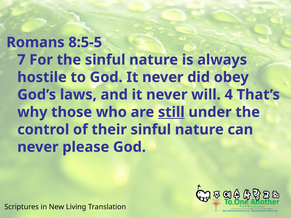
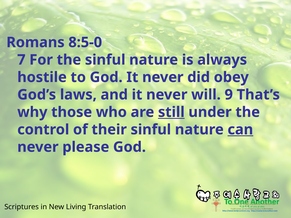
8:5-5: 8:5-5 -> 8:5-0 (85, 42)
4: 4 -> 9 (229, 95)
can underline: none -> present (240, 130)
